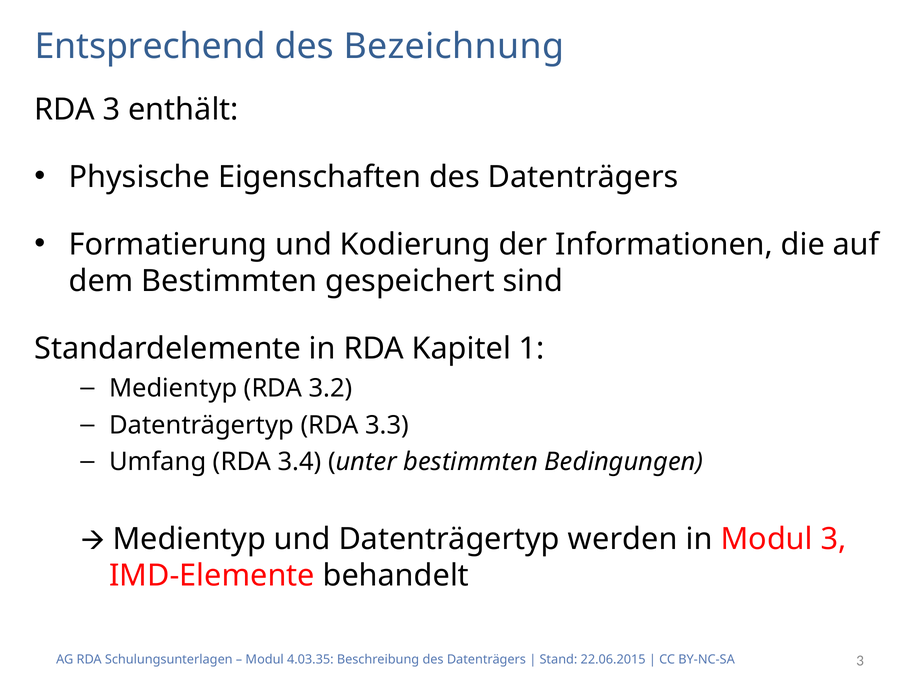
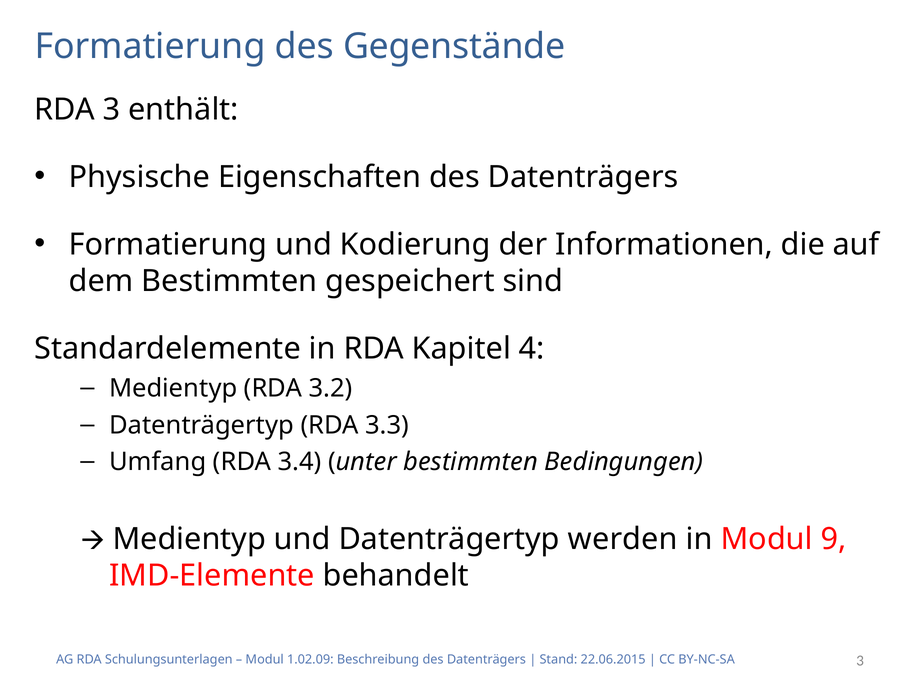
Entsprechend: Entsprechend -> Formatierung (150, 46)
Bezeichnung: Bezeichnung -> Gegenstände (454, 46)
1: 1 -> 4 (532, 348)
Modul 3: 3 -> 9 (834, 538)
4.03.35: 4.03.35 -> 1.02.09 (310, 659)
